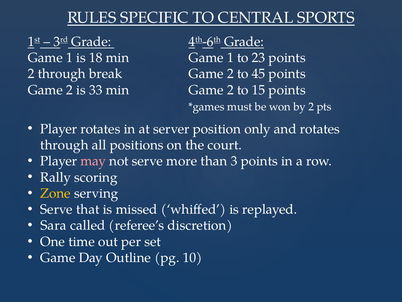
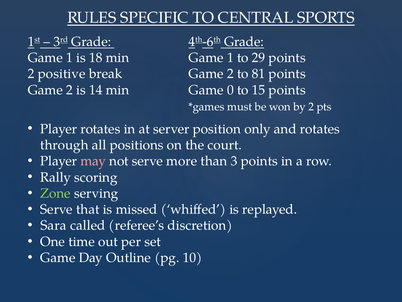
23: 23 -> 29 (259, 58)
2 through: through -> positive (62, 74)
45: 45 -> 81 (259, 74)
33: 33 -> 14 (96, 90)
min Game 2: 2 -> 0 (230, 90)
Zone colour: yellow -> light green (56, 193)
